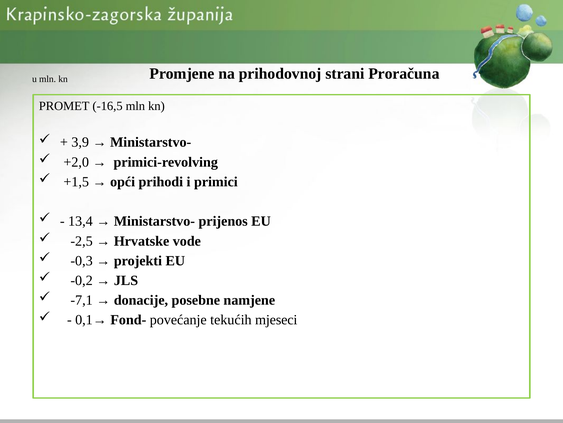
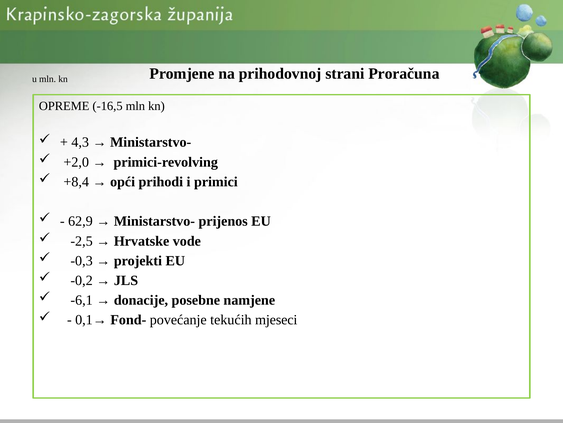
PROMET: PROMET -> OPREME (64, 106)
3,9: 3,9 -> 4,3 (80, 142)
+1,5: +1,5 -> +8,4 (76, 182)
13,4: 13,4 -> 62,9 (80, 221)
-7,1: -7,1 -> -6,1 (82, 300)
